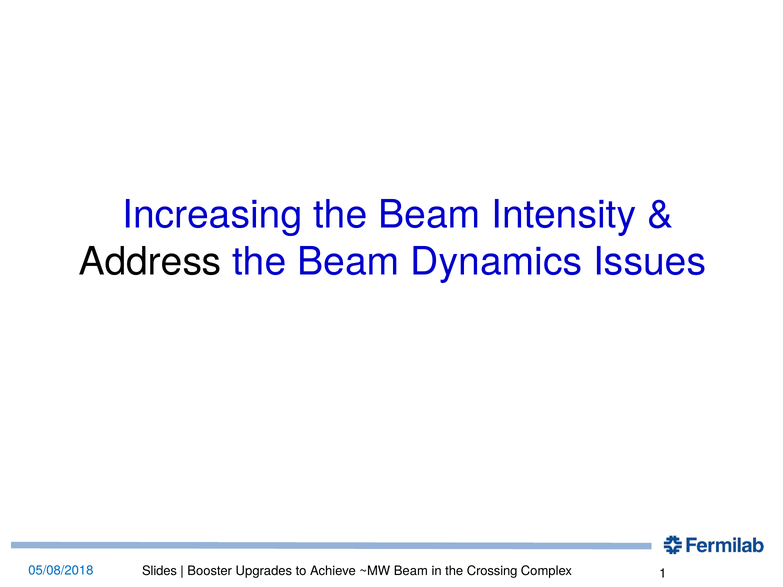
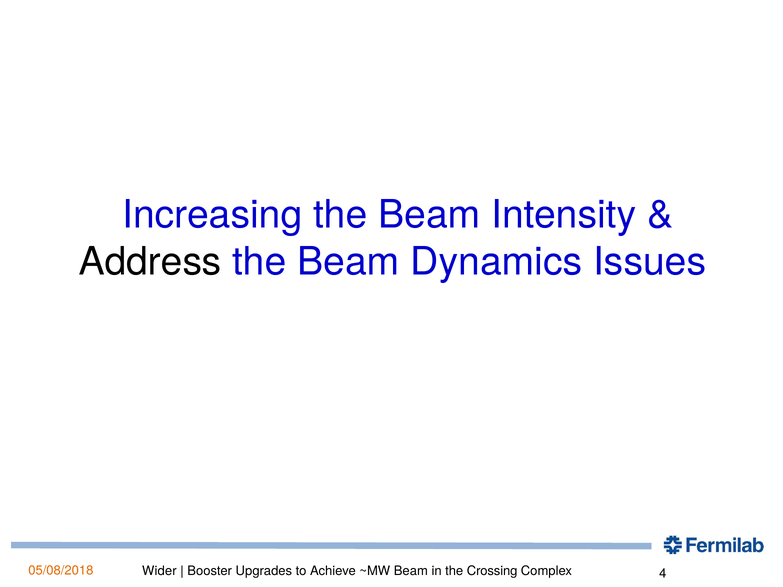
05/08/2018 colour: blue -> orange (61, 571)
Slides: Slides -> Wider (159, 571)
1: 1 -> 4 (663, 573)
